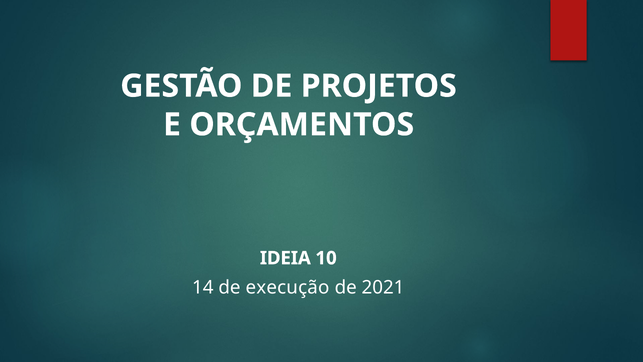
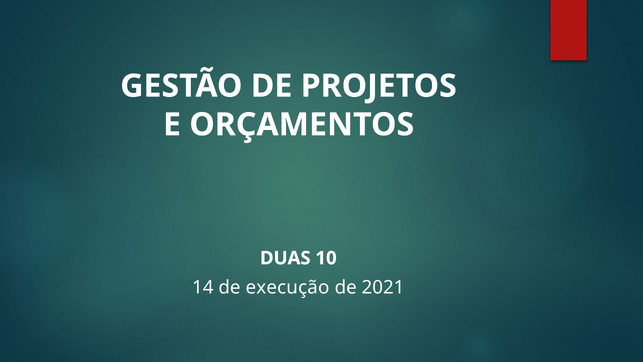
IDEIA: IDEIA -> DUAS (285, 258)
